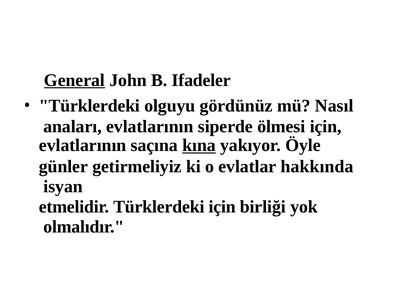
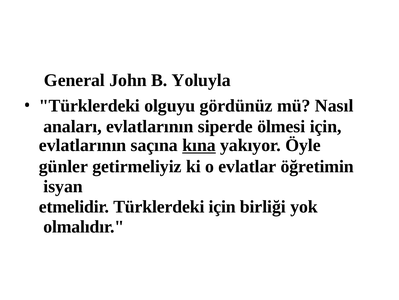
General underline: present -> none (74, 80)
Ifadeler: Ifadeler -> Yoluyla (201, 80)
hakkında: hakkında -> öğretimin (317, 166)
